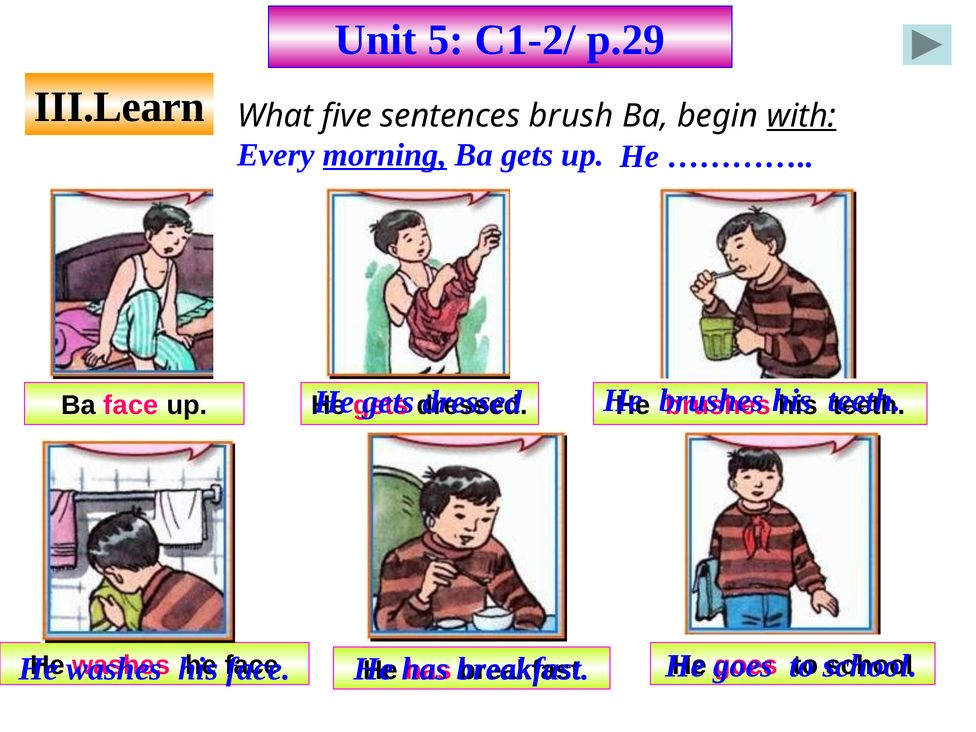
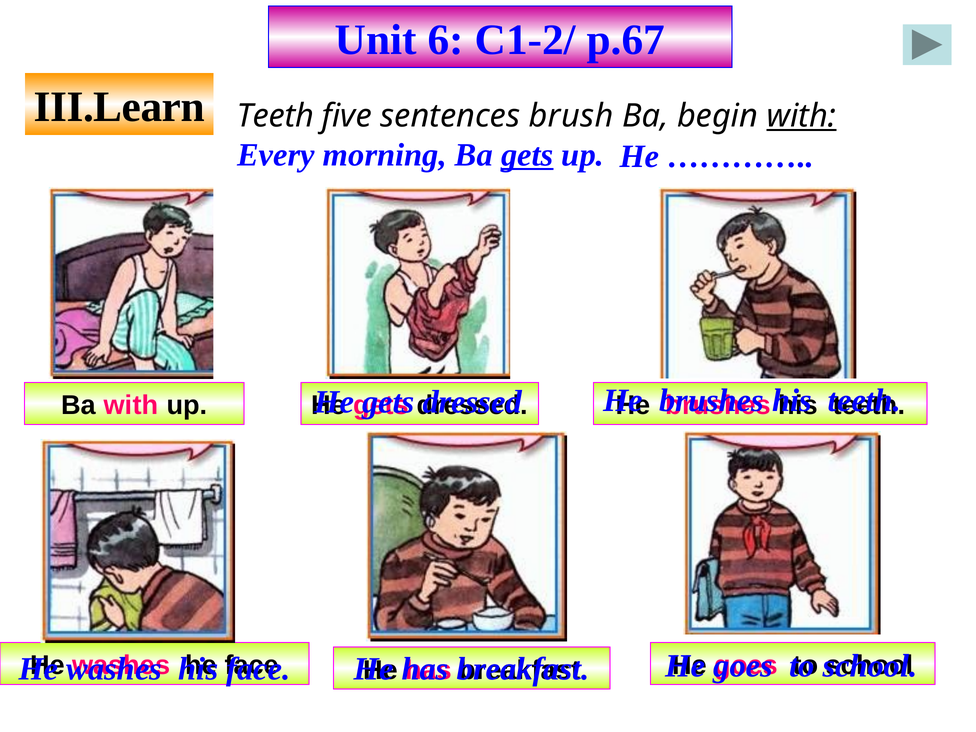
5: 5 -> 6 (446, 40)
p.29: p.29 -> p.67 (626, 40)
What: What -> Teeth (275, 116)
morning underline: present -> none (385, 155)
gets underline: none -> present (527, 155)
Ba face: face -> with (131, 405)
